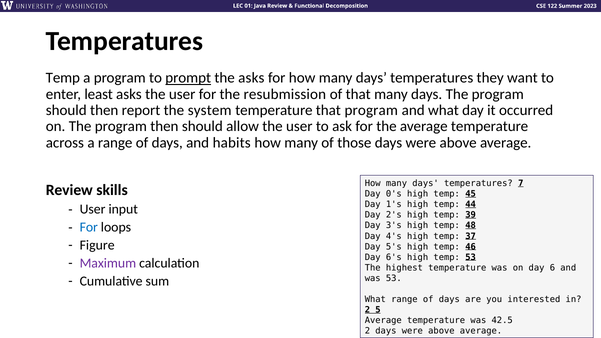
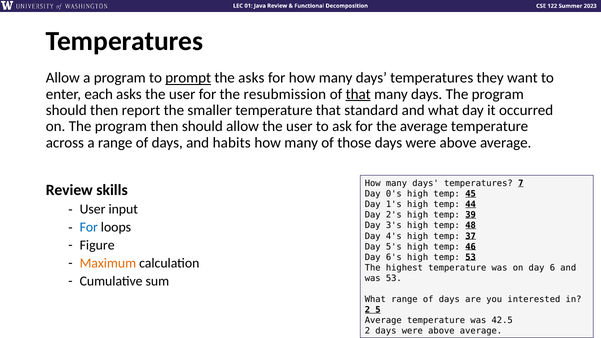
Temp: Temp -> Allow (63, 78)
least: least -> each (99, 94)
that underline: none -> present (358, 94)
system: system -> smaller (210, 110)
that program: program -> standard (371, 110)
Maximum colour: purple -> orange (108, 263)
